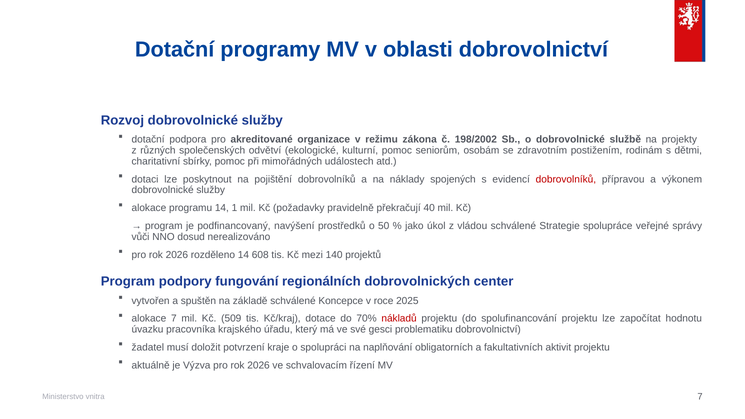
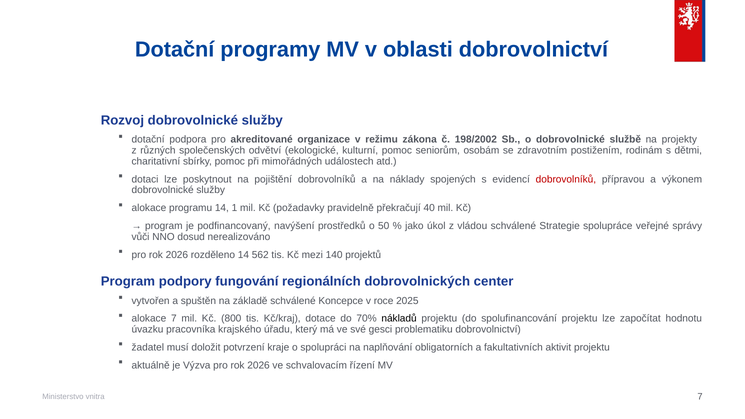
608: 608 -> 562 (260, 255)
509: 509 -> 800 (231, 319)
nákladů colour: red -> black (399, 319)
